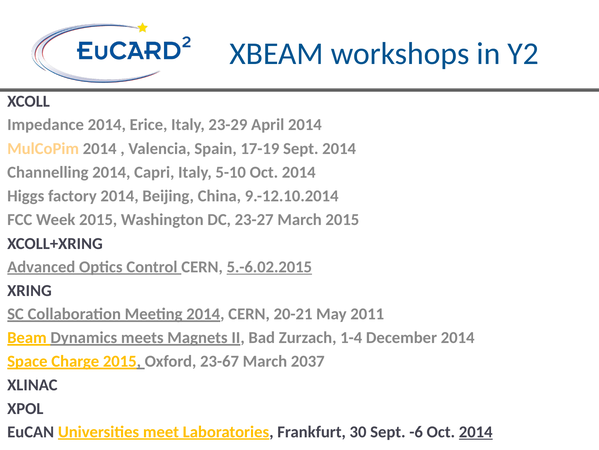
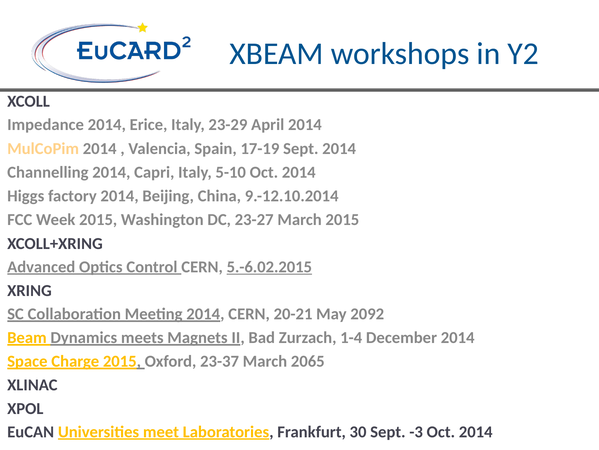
2011: 2011 -> 2092 (367, 313)
23-67: 23-67 -> 23-37 (220, 361)
2037: 2037 -> 2065 (308, 361)
-6: -6 -> -3 (416, 431)
2014 underline: present -> none (476, 431)
